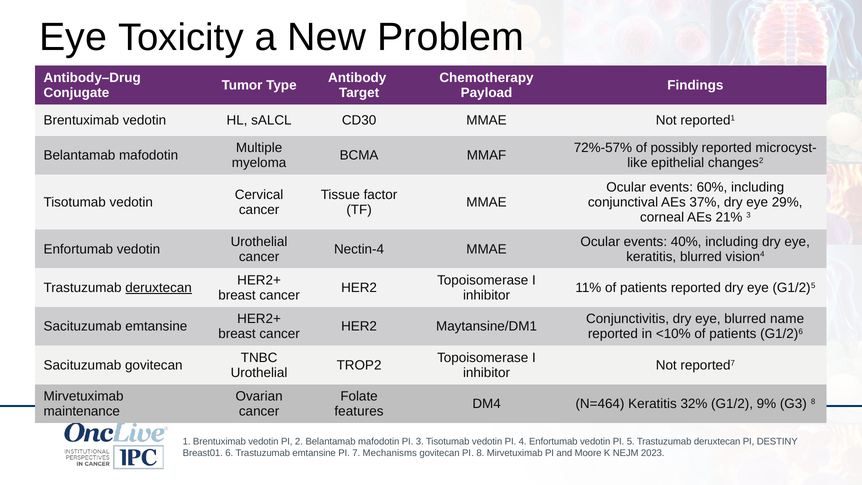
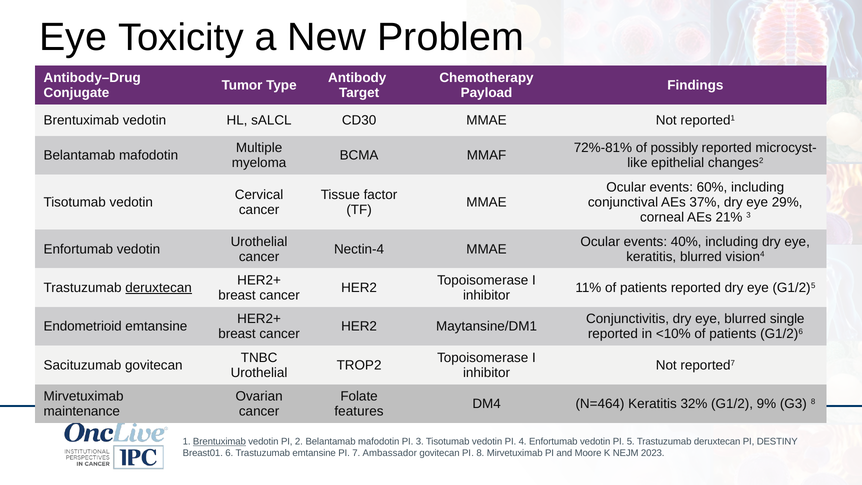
72%-57%: 72%-57% -> 72%-81% (603, 148)
name: name -> single (787, 319)
Sacituzumab: Sacituzumab -> Endometrioid (83, 326)
Brentuximab underline: none -> present (219, 442)
Mechanisms: Mechanisms -> Ambassador (390, 453)
